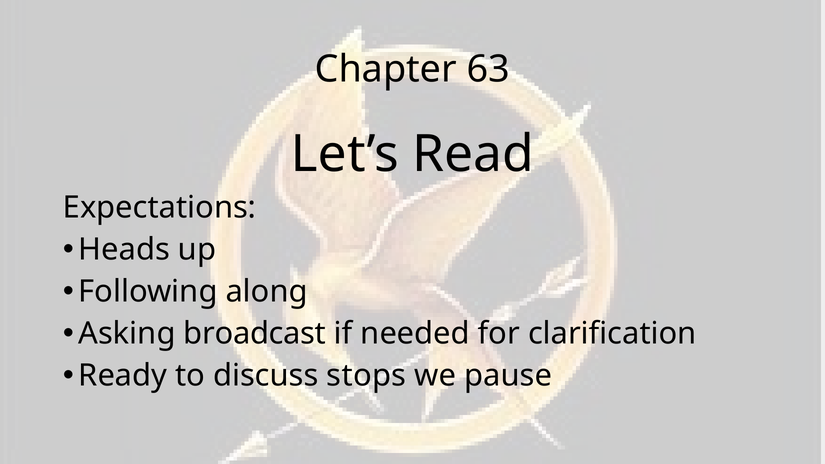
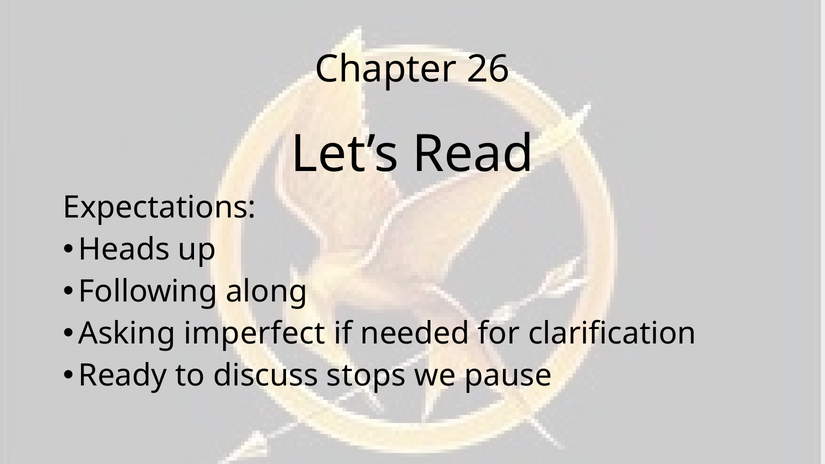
63: 63 -> 26 (488, 69)
broadcast: broadcast -> imperfect (255, 333)
